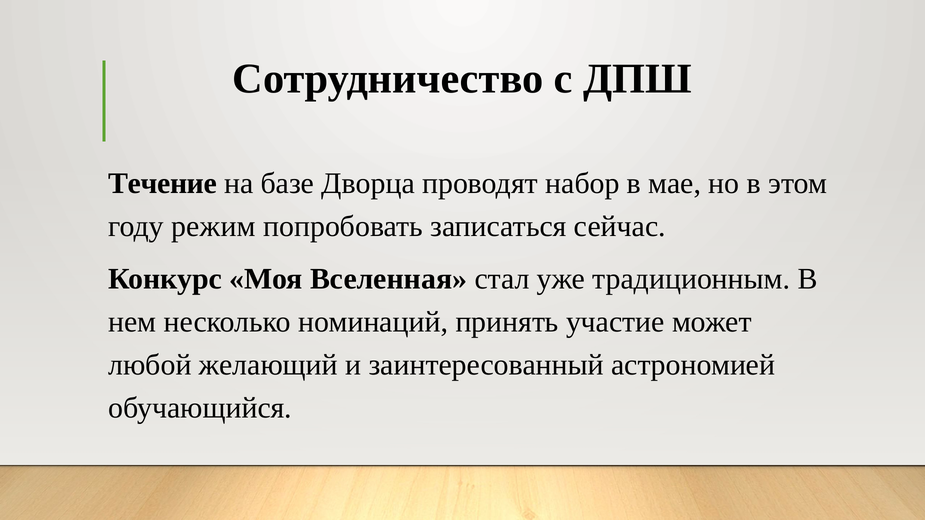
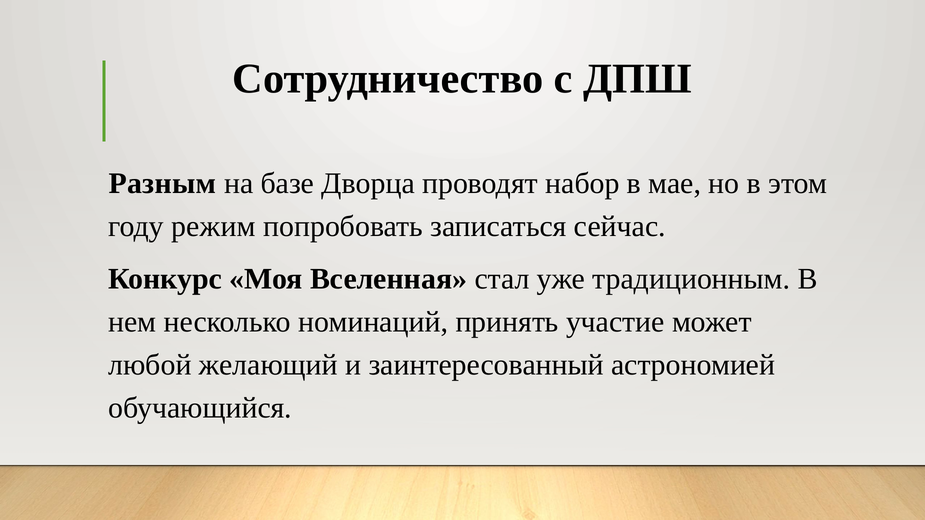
Течение: Течение -> Разным (162, 184)
